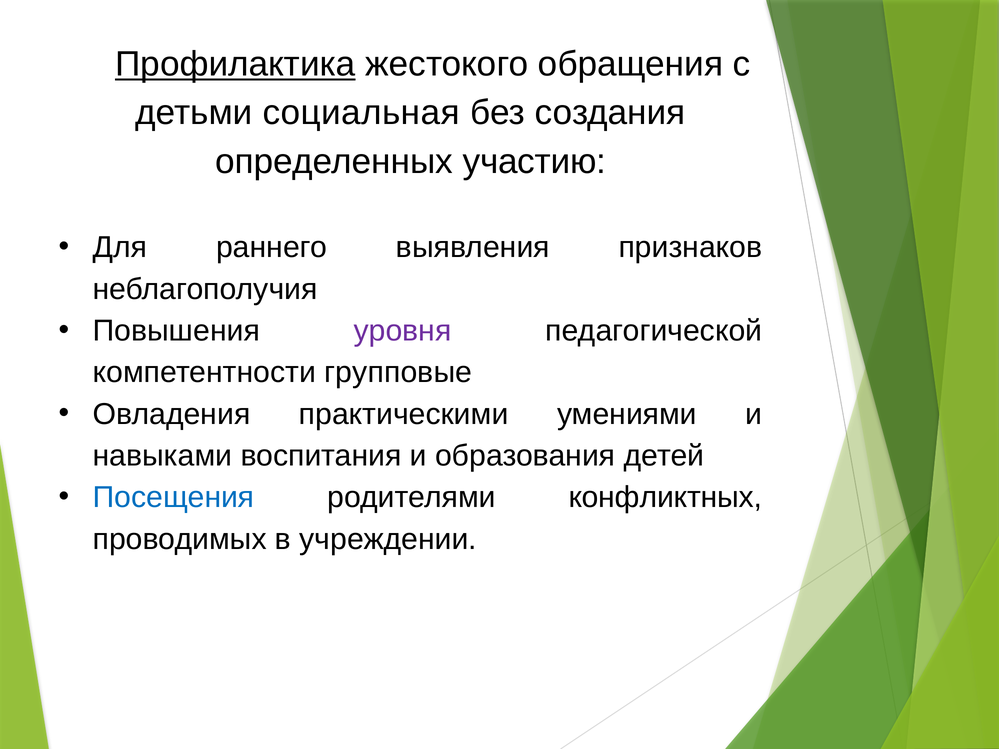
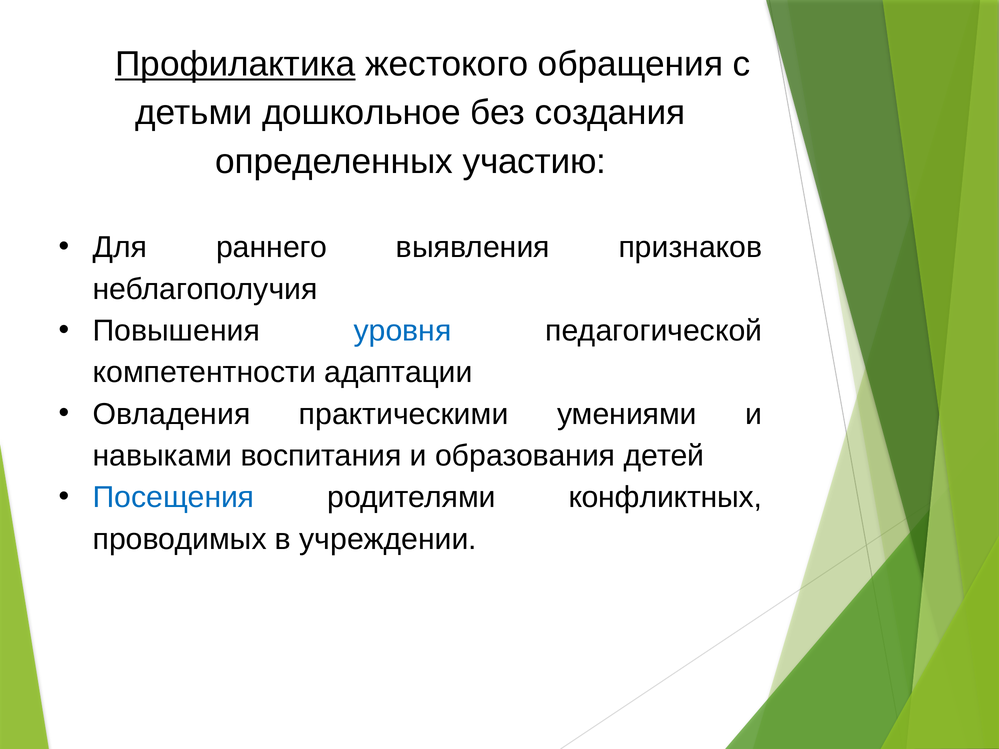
социальная: социальная -> дошкольное (362, 113)
уровня colour: purple -> blue (403, 331)
групповые: групповые -> адаптации (398, 373)
